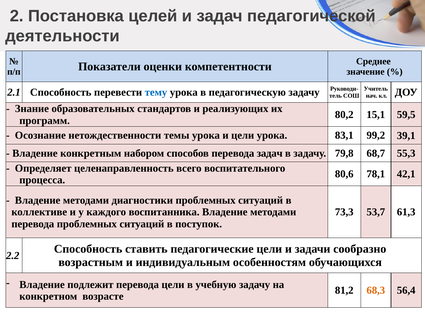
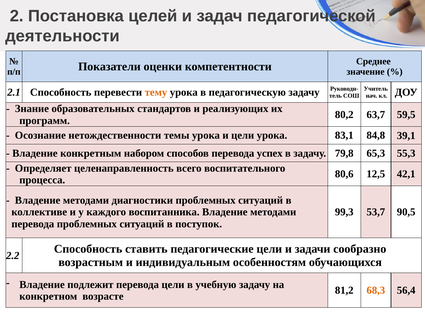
тему colour: blue -> orange (156, 92)
15,1: 15,1 -> 63,7 (376, 115)
99,2: 99,2 -> 84,8 (376, 135)
перевода задач: задач -> успех (270, 153)
68,7: 68,7 -> 65,3 (376, 153)
78,1: 78,1 -> 12,5 (376, 174)
73,3: 73,3 -> 99,3 (344, 212)
61,3: 61,3 -> 90,5 (406, 212)
